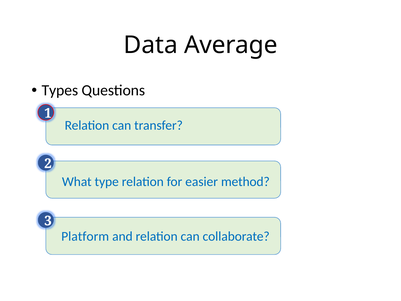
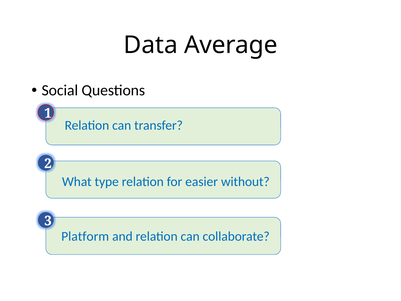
Types: Types -> Social (60, 90)
method: method -> without (245, 182)
